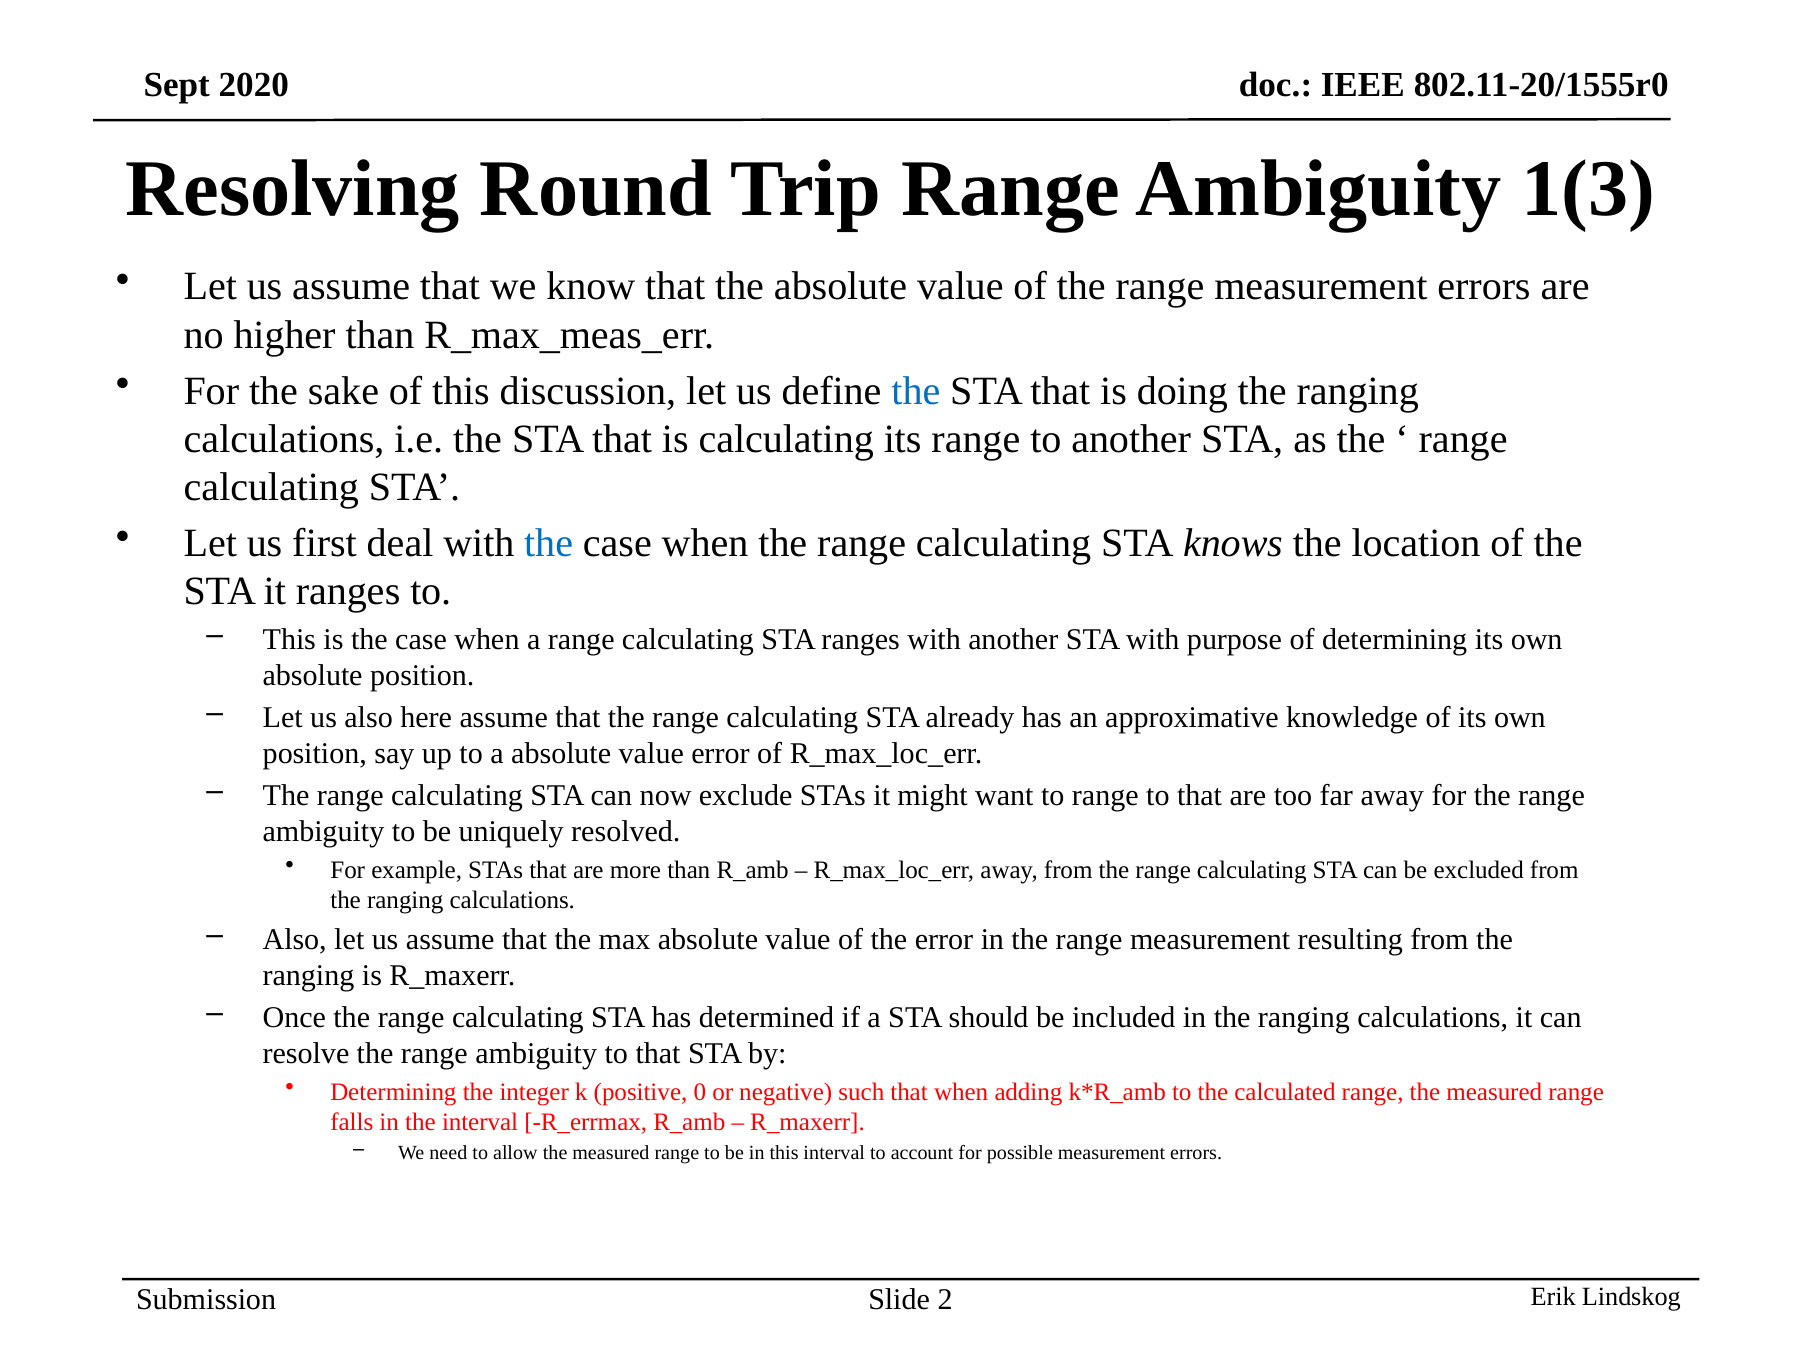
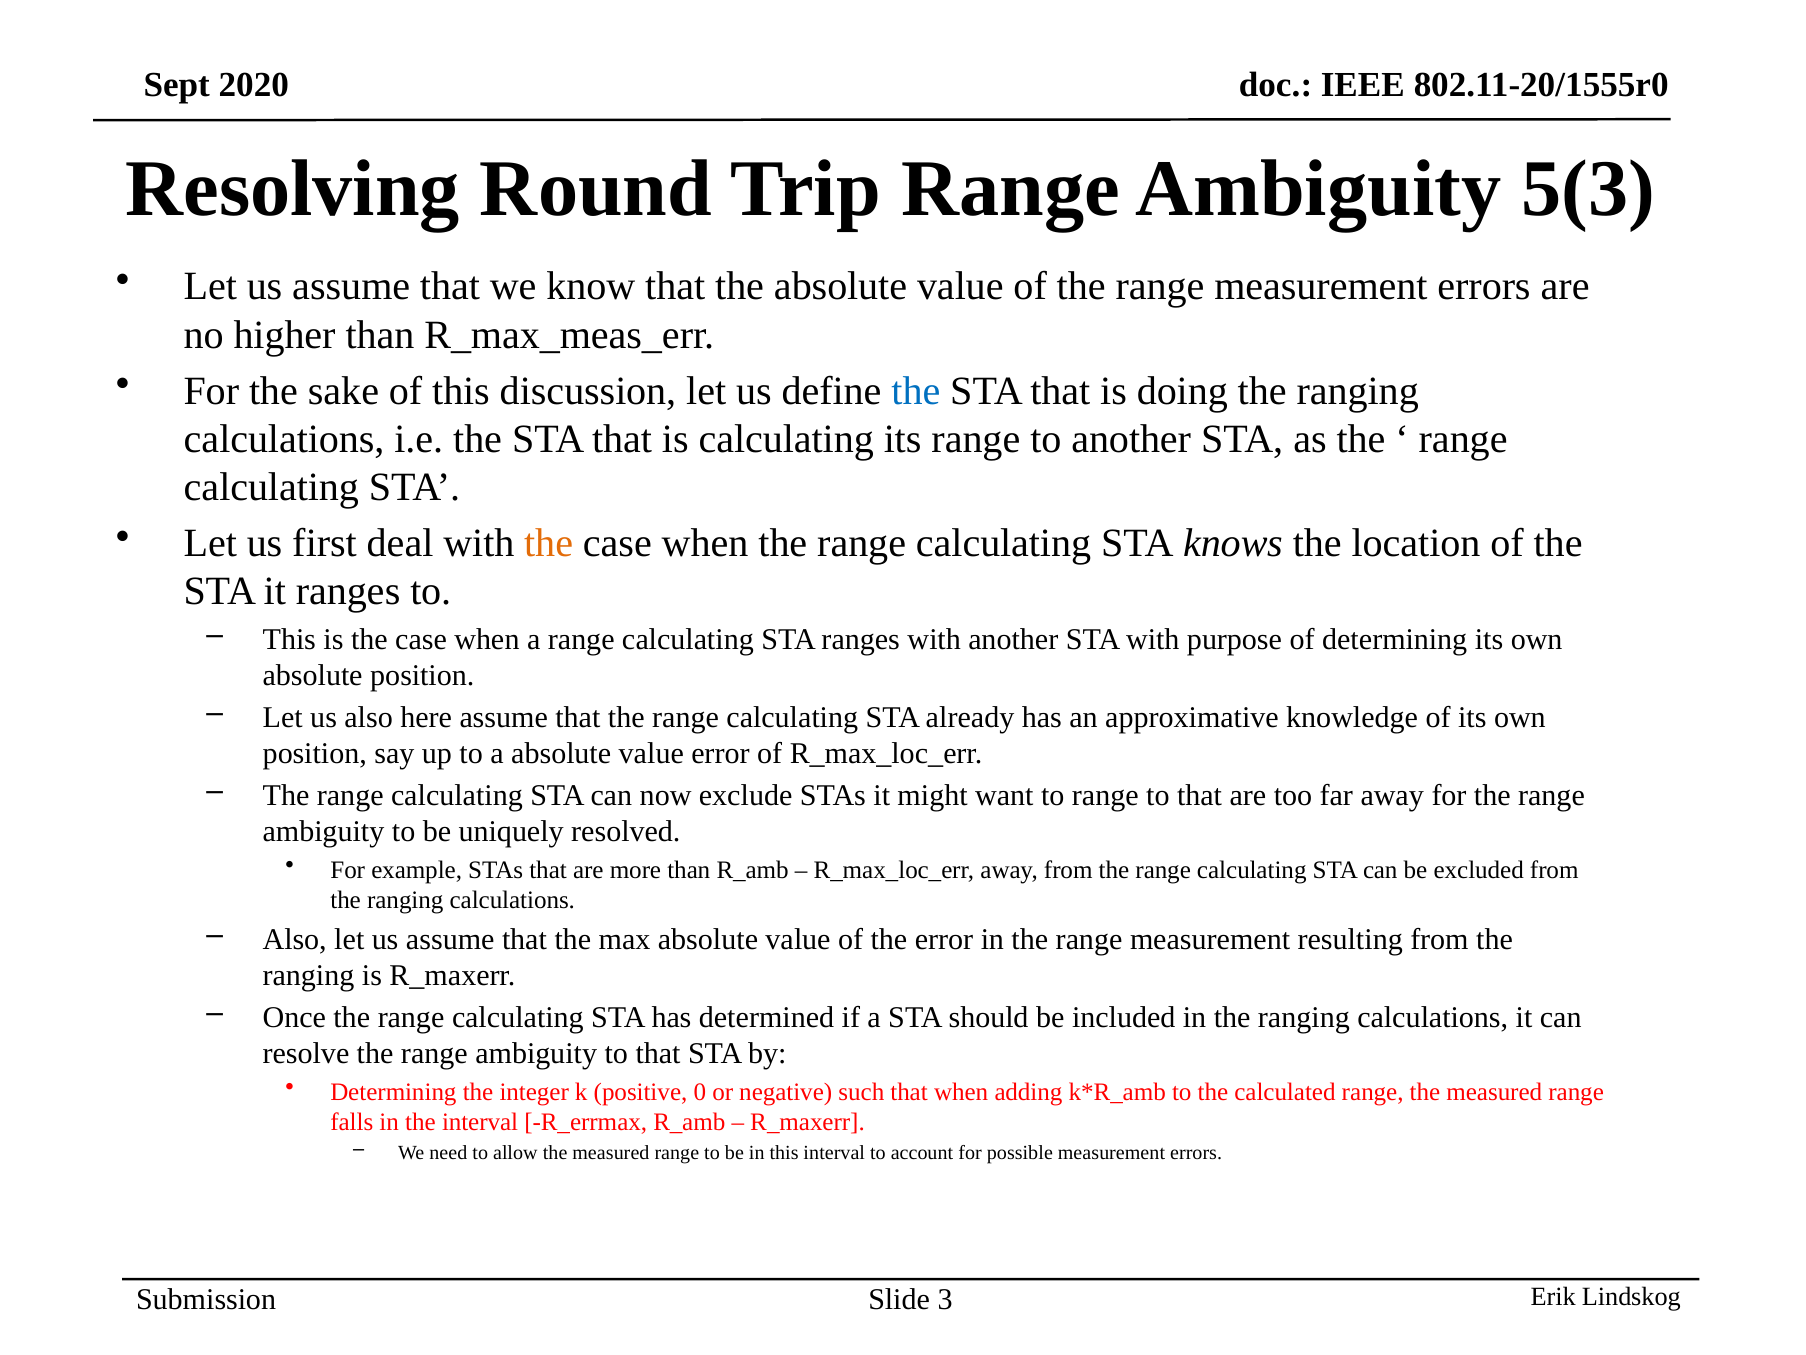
1(3: 1(3 -> 5(3 (1588, 189)
the colour: blue -> orange (549, 543)
2: 2 -> 3 (945, 1299)
